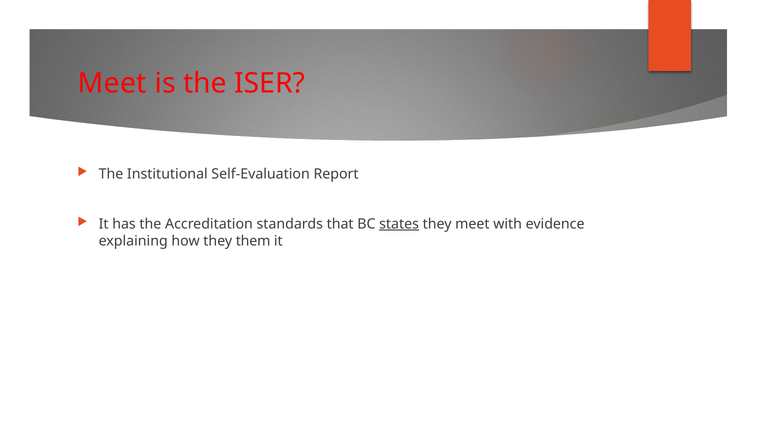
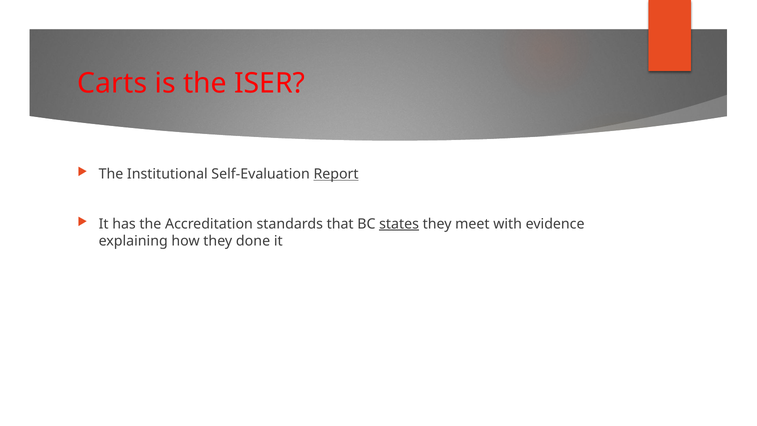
Meet: Meet -> Carts (112, 83)
Report underline: none -> present (336, 174)
them: them -> done (253, 241)
